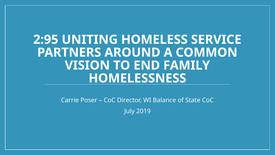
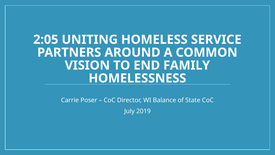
2:95: 2:95 -> 2:05 (46, 40)
